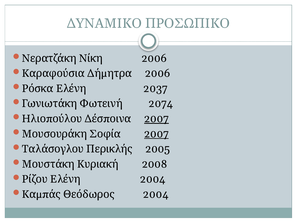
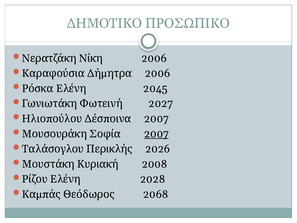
ΔΥΝΑΜΙΚΟ: ΔΥΝΑΜΙΚΟ -> ΔΗΜΟΤΙΚΟ (104, 23)
2037: 2037 -> 2045 (155, 88)
2074: 2074 -> 2027 (161, 104)
2007 underline: present -> none (156, 119)
2005: 2005 -> 2026 (158, 149)
2004: 2004 -> 2028 (153, 179)
2004: 2004 -> 2068 (156, 194)
